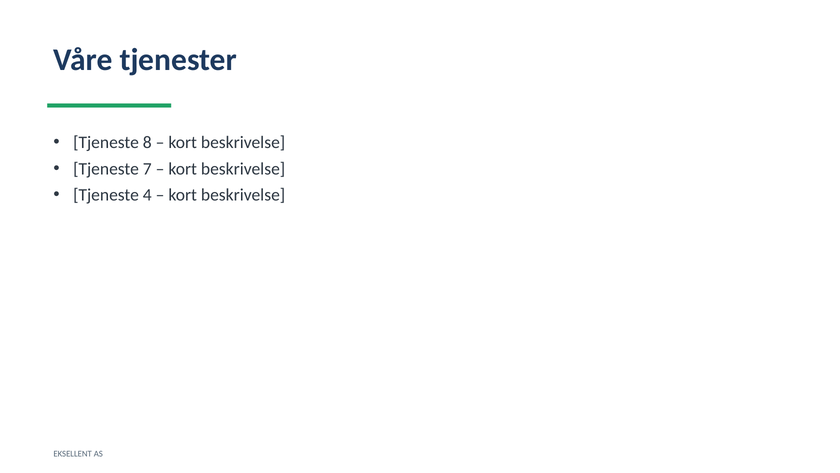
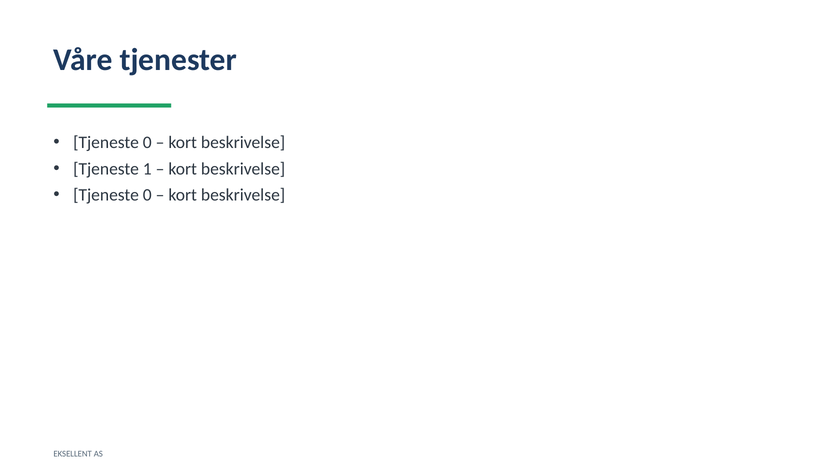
8: 8 -> 0 (147, 142)
7: 7 -> 1 (147, 169)
4: 4 -> 0 (147, 195)
